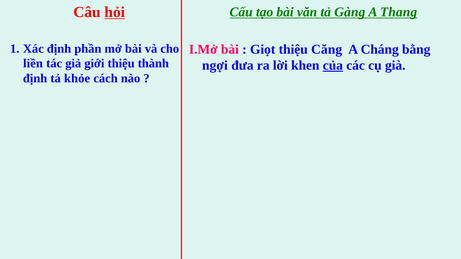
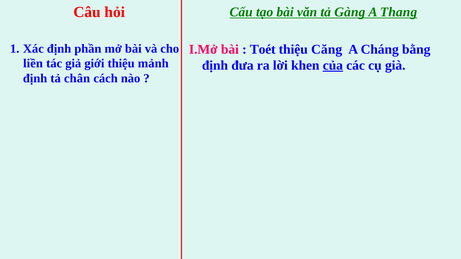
hỏi underline: present -> none (115, 12)
Giọt: Giọt -> Toét (263, 49)
thành: thành -> mảnh (153, 64)
ngợi: ngợi -> định (215, 65)
khỏe: khỏe -> chân (77, 79)
